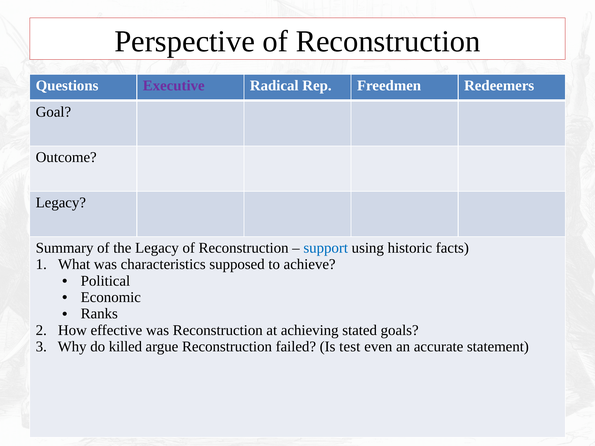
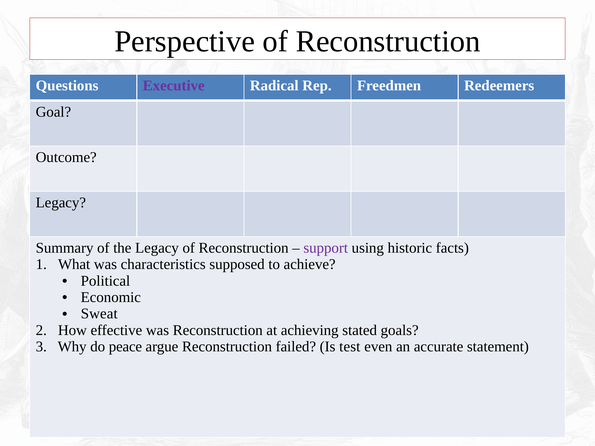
support colour: blue -> purple (326, 248)
Ranks: Ranks -> Sweat (99, 314)
killed: killed -> peace (125, 347)
